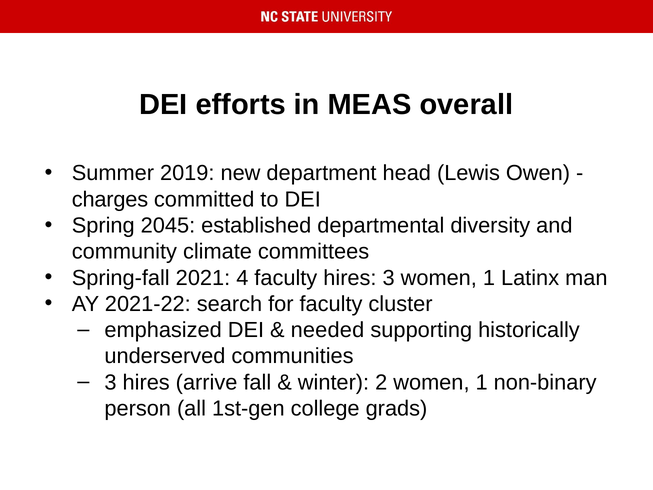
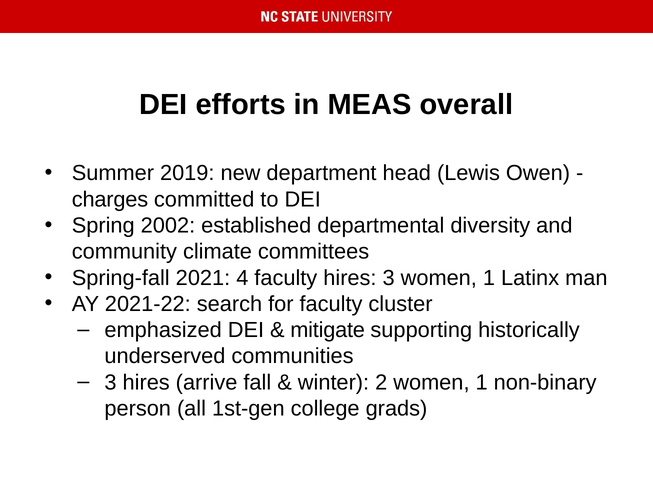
2045: 2045 -> 2002 (168, 225)
needed: needed -> mitigate (328, 330)
